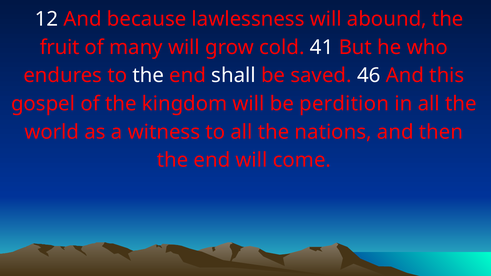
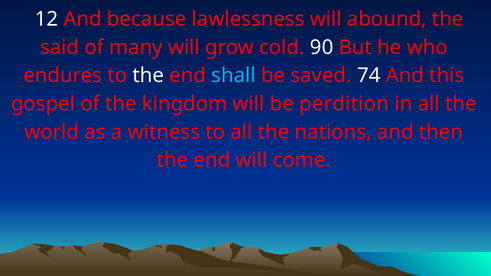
fruit: fruit -> said (60, 47)
41: 41 -> 90 (322, 47)
shall colour: white -> light blue (234, 76)
46: 46 -> 74 (369, 76)
